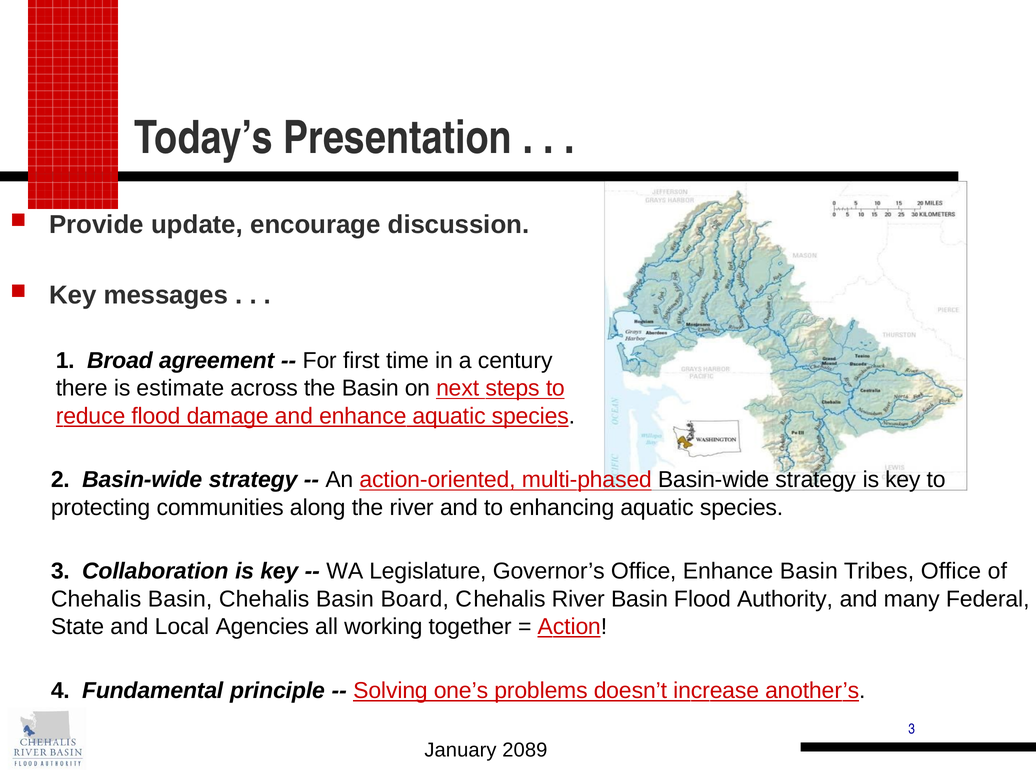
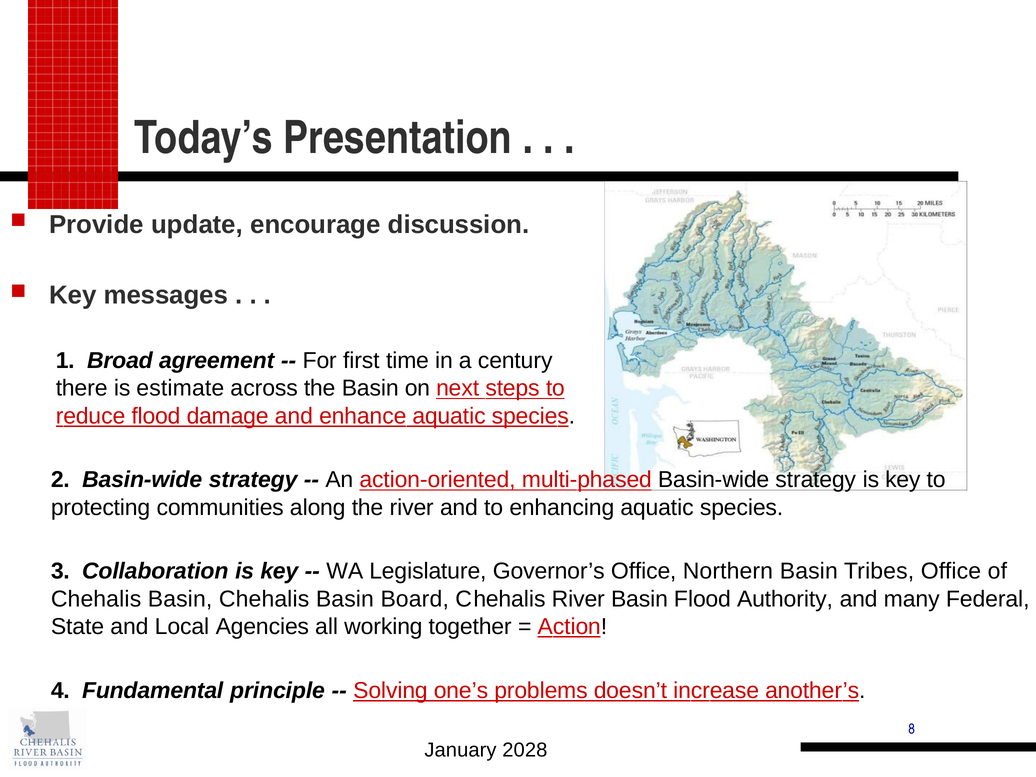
Office Enhance: Enhance -> Northern (728, 571)
3: 3 -> 8 (912, 729)
2089: 2089 -> 2028 (525, 750)
